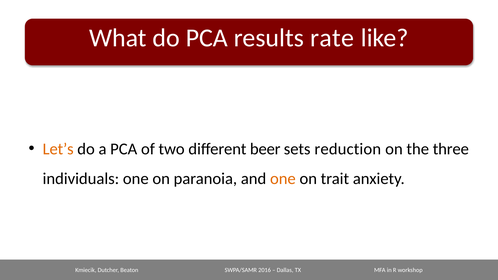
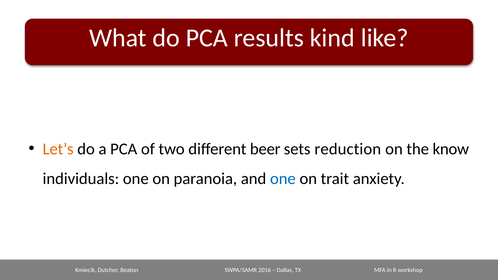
rate: rate -> kind (332, 38)
three: three -> know (451, 149)
one colour: orange -> blue (283, 179)
